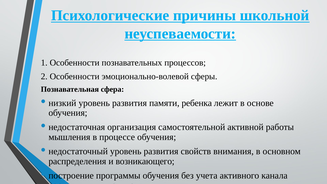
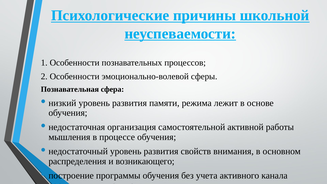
ребенка: ребенка -> режима (197, 103)
